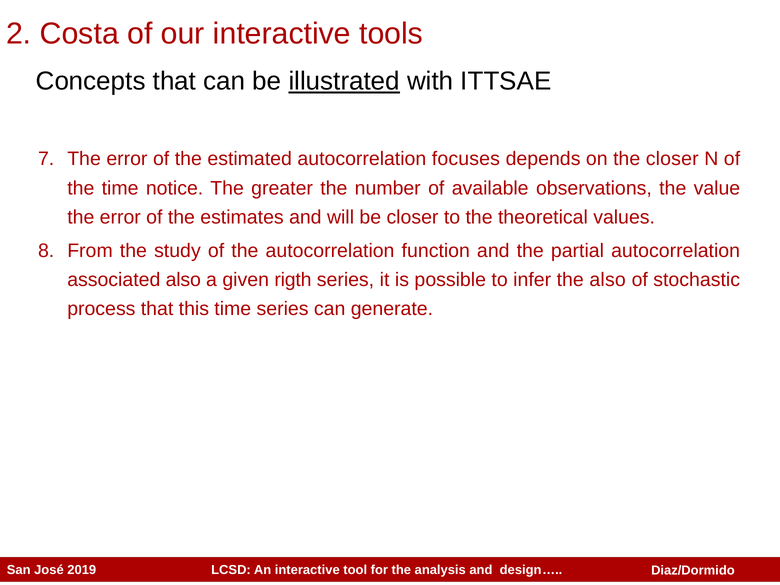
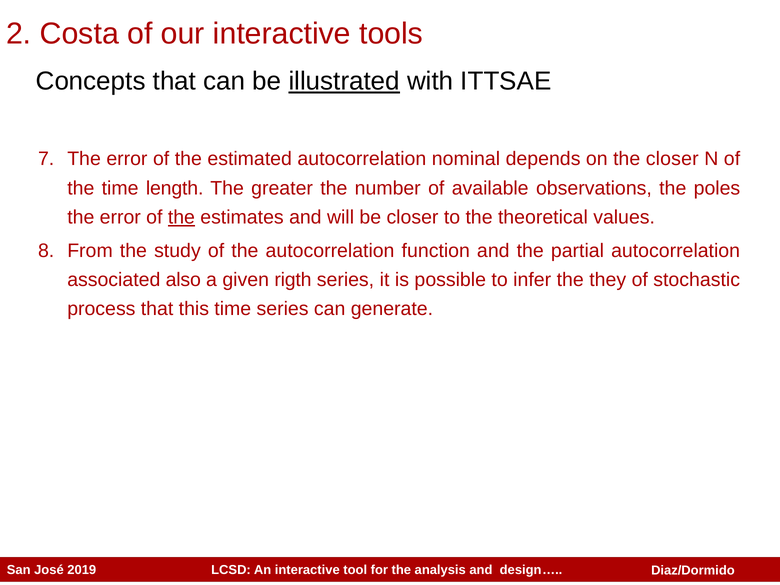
focuses: focuses -> nominal (466, 159)
notice: notice -> length (175, 188)
value: value -> poles (717, 188)
the underline: none -> present (181, 217)
the also: also -> they (608, 280)
